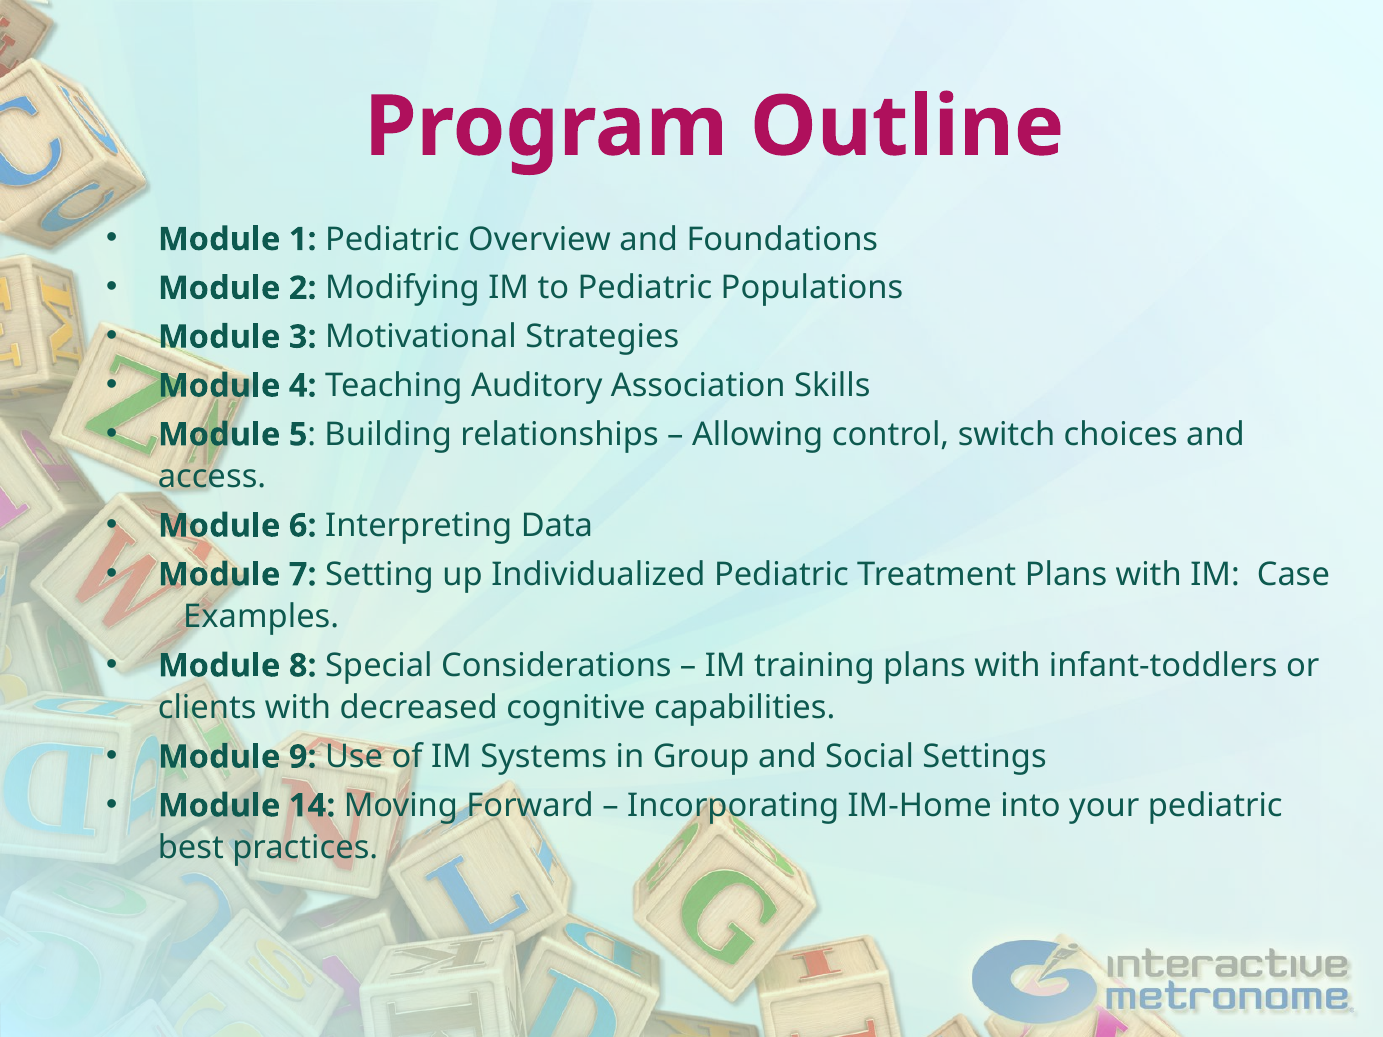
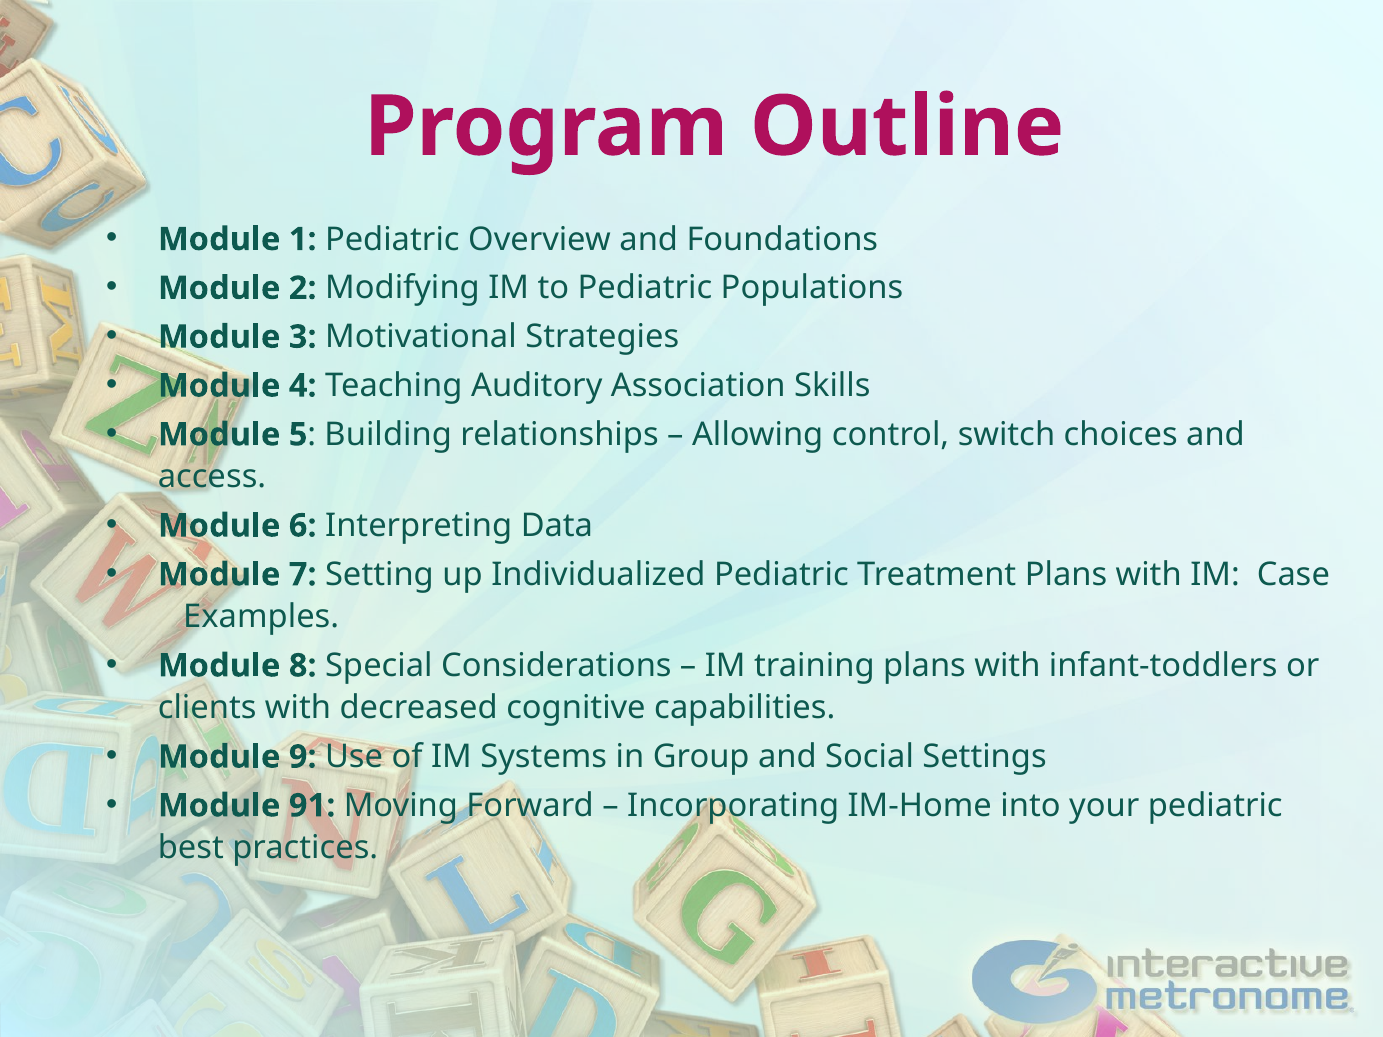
14: 14 -> 91 (312, 806)
